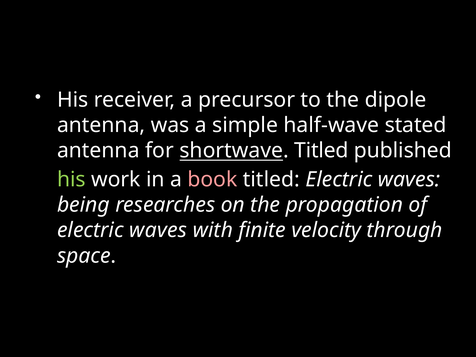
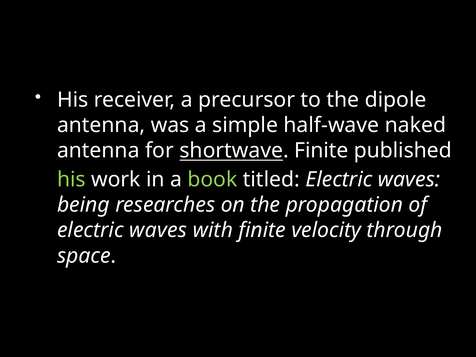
stated: stated -> naked (416, 125)
shortwave Titled: Titled -> Finite (321, 151)
book colour: pink -> light green (212, 179)
